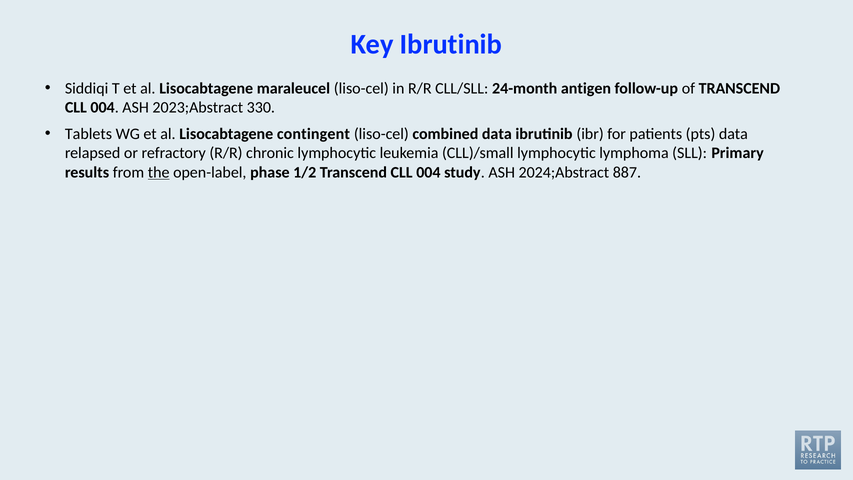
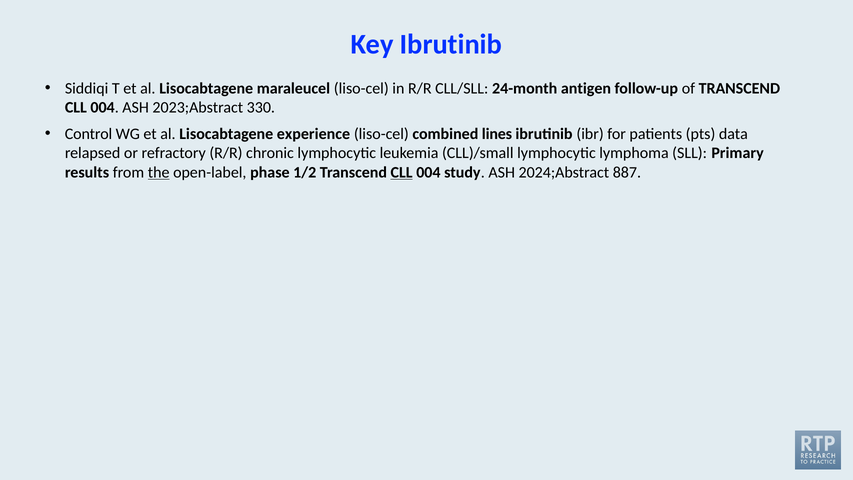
Tablets: Tablets -> Control (89, 134)
contingent: contingent -> experience (313, 134)
combined data: data -> lines (497, 134)
CLL underline: none -> present (402, 172)
